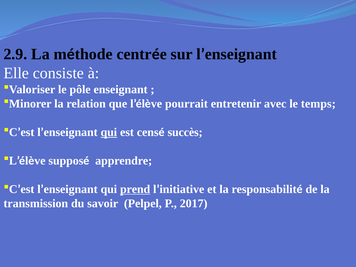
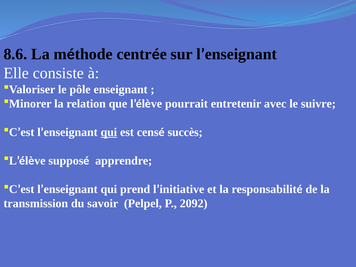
2.9: 2.9 -> 8.6 (15, 54)
temps: temps -> suivre (318, 104)
prend underline: present -> none (135, 189)
2017: 2017 -> 2092 (194, 203)
